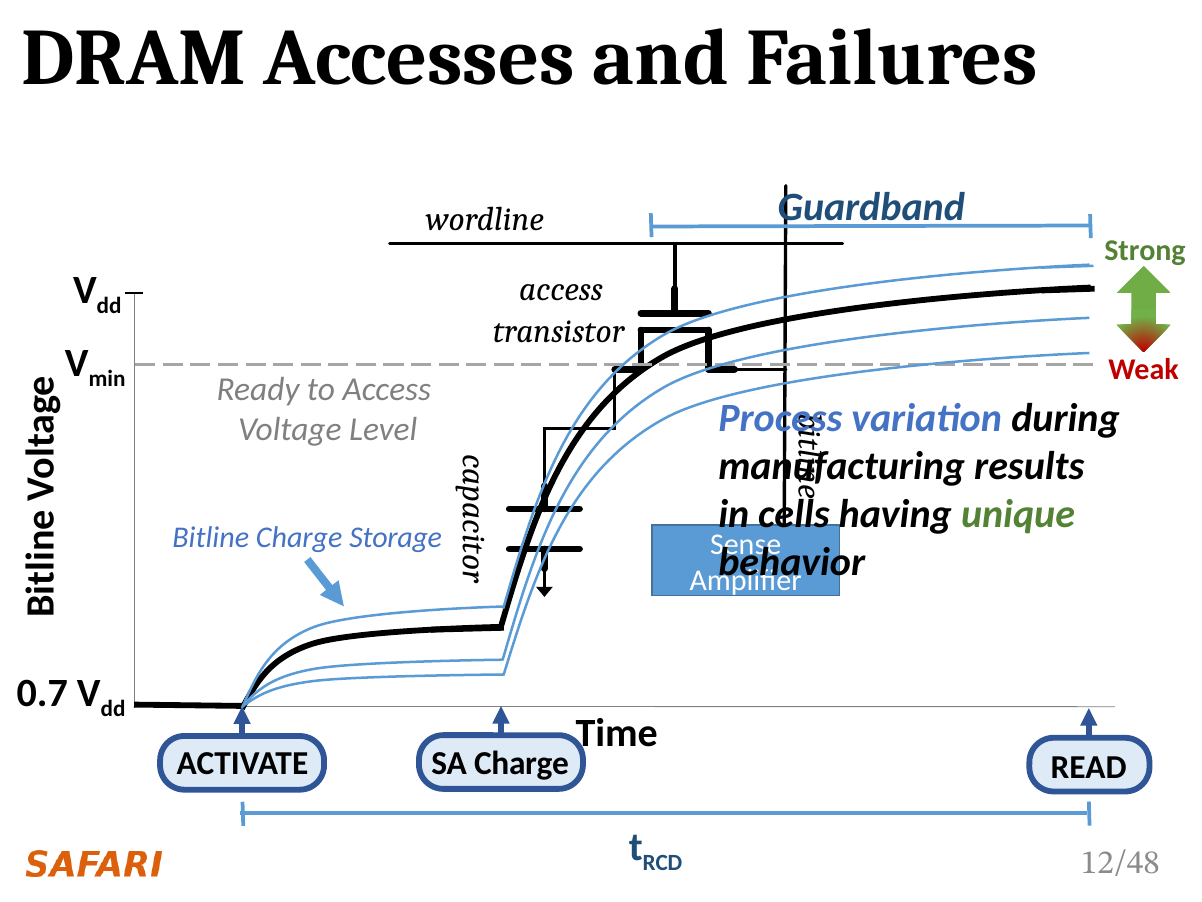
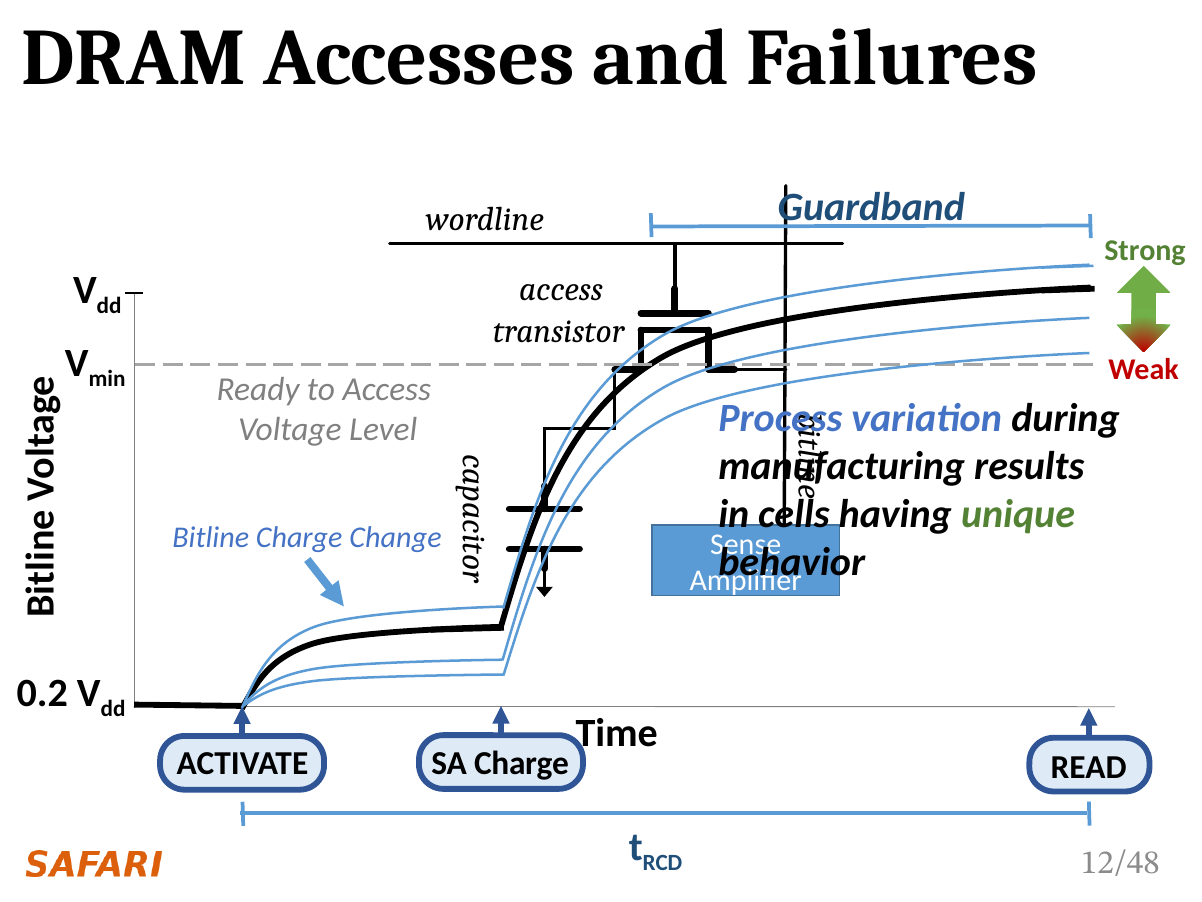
Storage: Storage -> Change (395, 537)
0.7: 0.7 -> 0.2 (42, 693)
